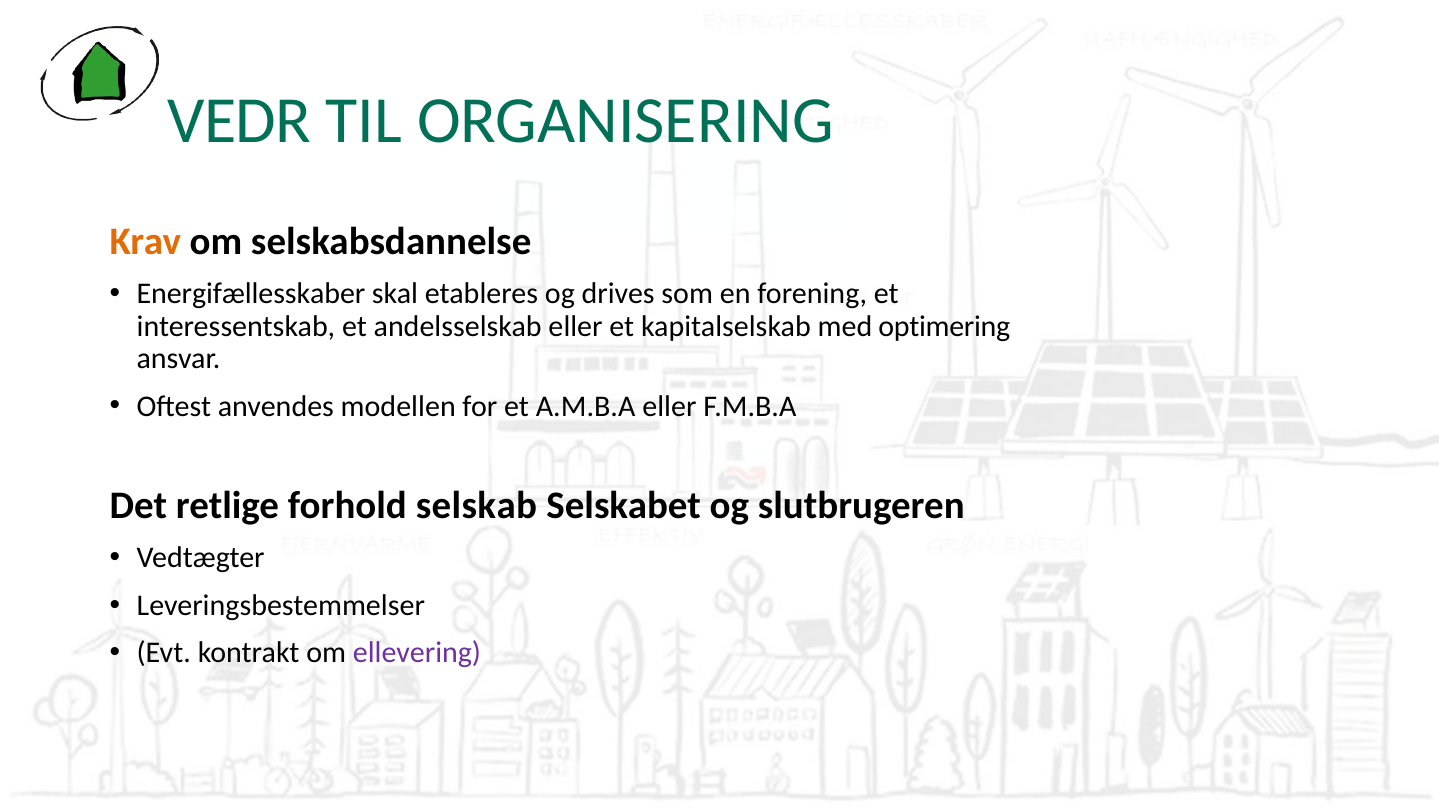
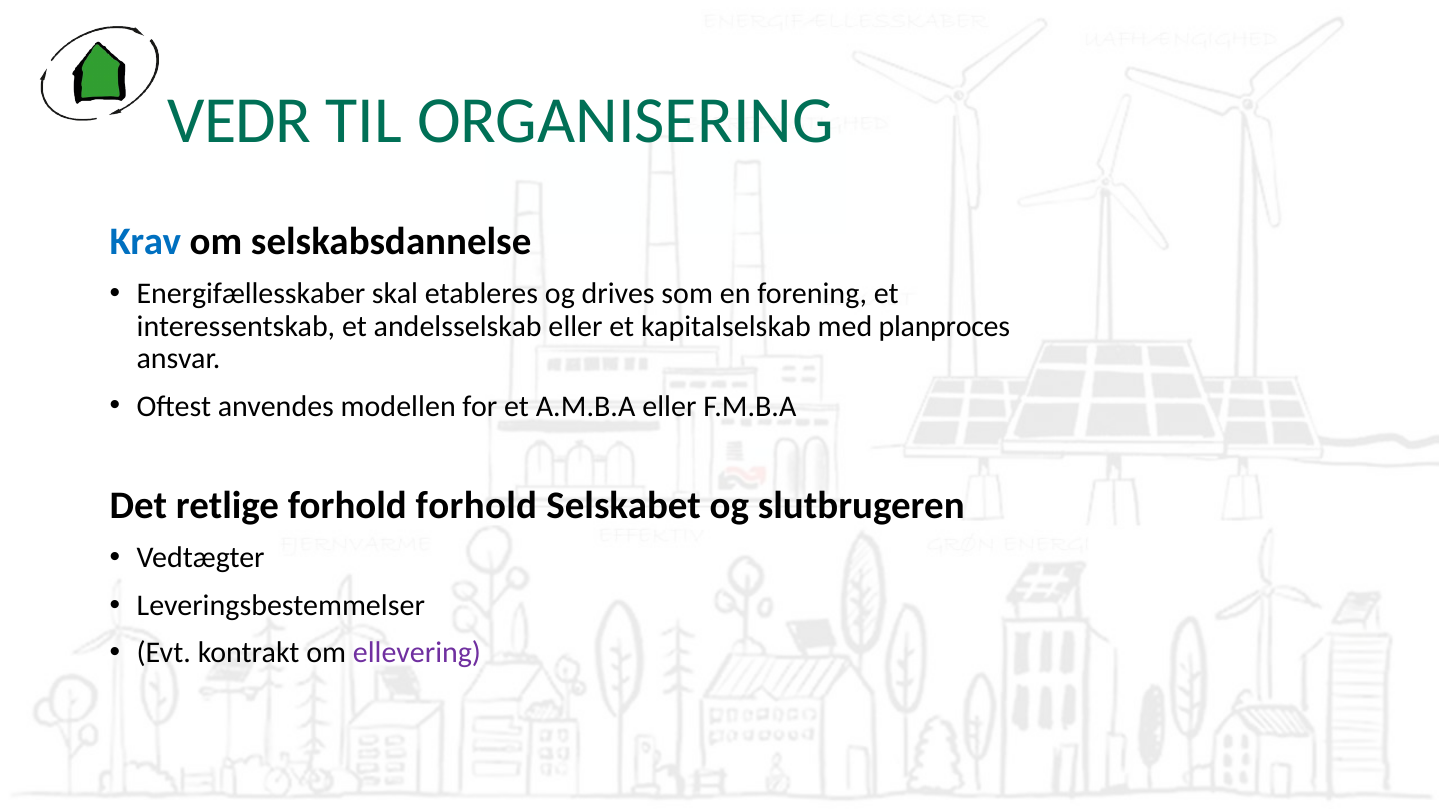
Krav colour: orange -> blue (145, 242)
optimering: optimering -> planproces (944, 327)
forhold selskab: selskab -> forhold (476, 506)
